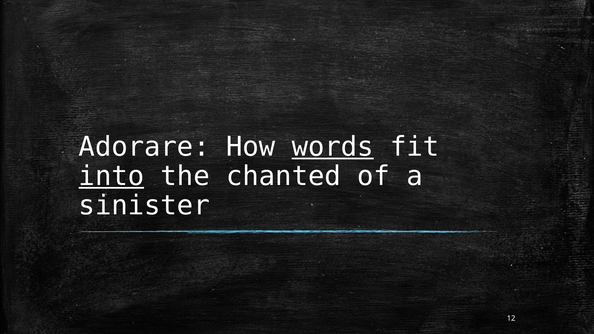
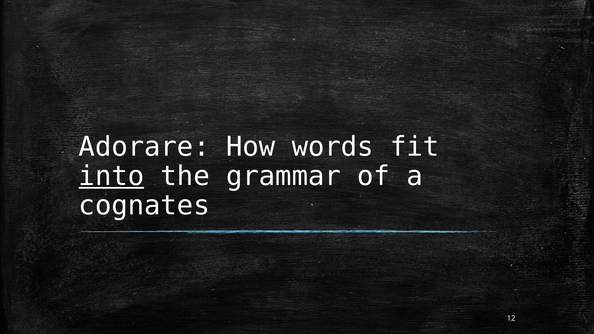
words underline: present -> none (333, 147)
chanted: chanted -> grammar (283, 176)
sinister: sinister -> cognates (144, 206)
